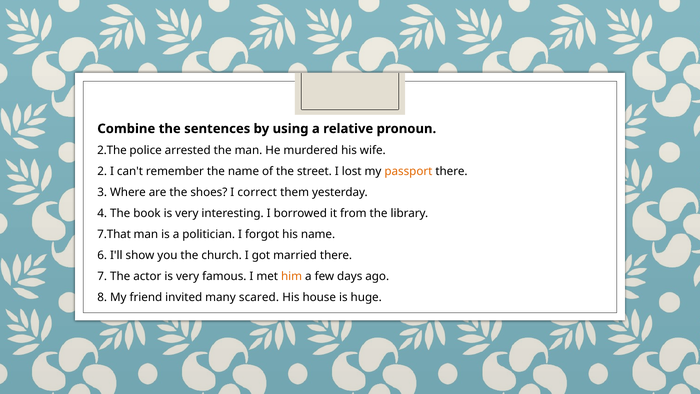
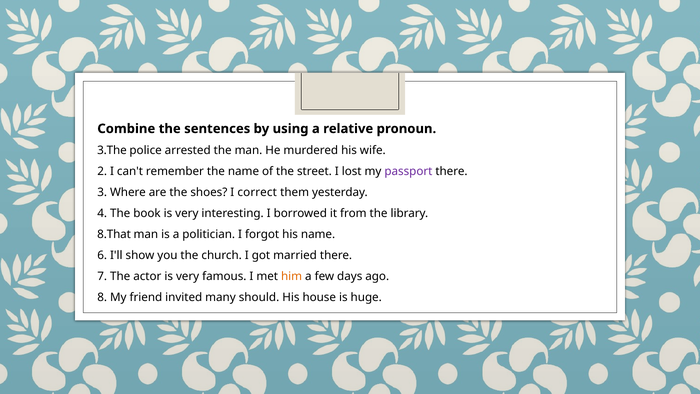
2.The: 2.The -> 3.The (112, 150)
passport colour: orange -> purple (408, 171)
7.That: 7.That -> 8.That (114, 234)
scared: scared -> should (259, 297)
